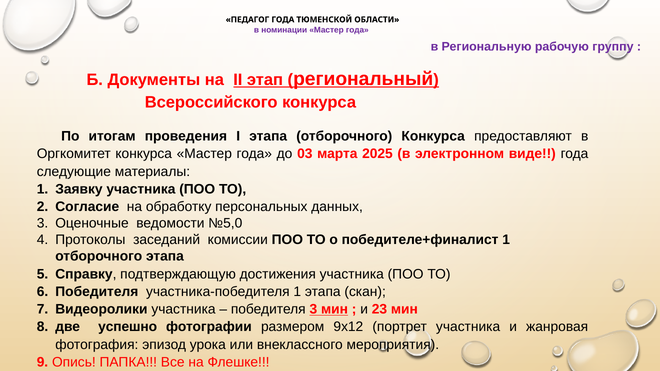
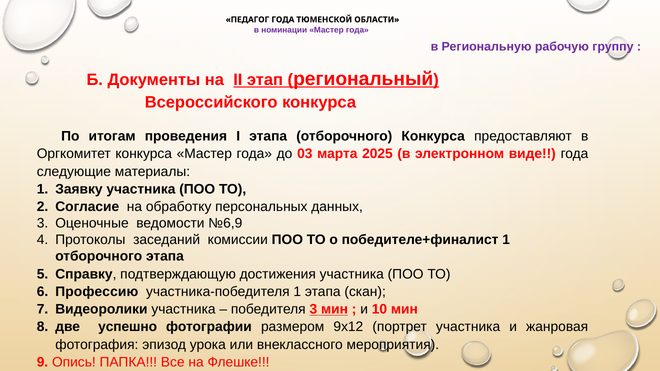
№5,0: №5,0 -> №6,9 (225, 223)
Победителя: Победителя -> Профессию (97, 292)
23: 23 -> 10 (379, 309)
